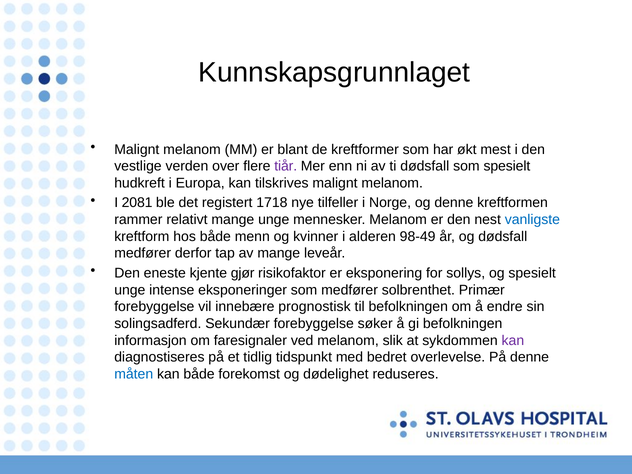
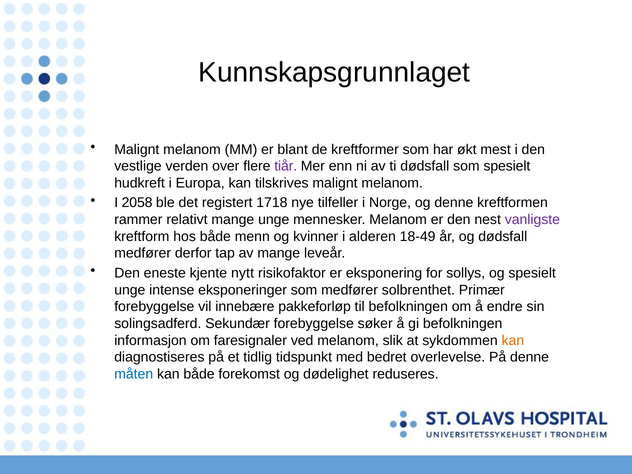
2081: 2081 -> 2058 (137, 203)
vanligste colour: blue -> purple (532, 220)
98-49: 98-49 -> 18-49 (418, 237)
gjør: gjør -> nytt (243, 273)
prognostisk: prognostisk -> pakkeforløp (315, 307)
kan colour: purple -> orange (513, 340)
